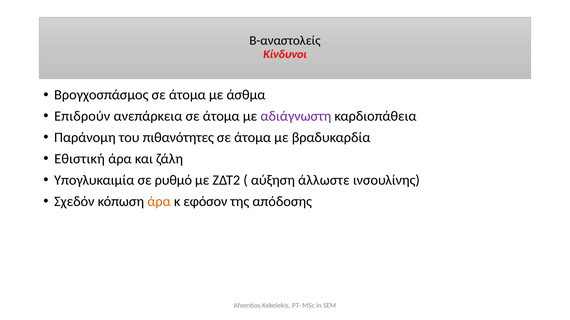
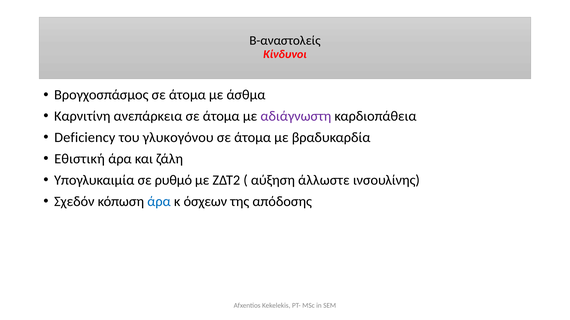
Επιδρούν: Επιδρούν -> Καρνιτίνη (82, 116)
Παράνομη: Παράνομη -> Deficiency (85, 138)
πιθανότητες: πιθανότητες -> γλυκογόνου (178, 138)
άρα colour: orange -> blue (159, 202)
εφόσον: εφόσον -> όσχεων (205, 202)
